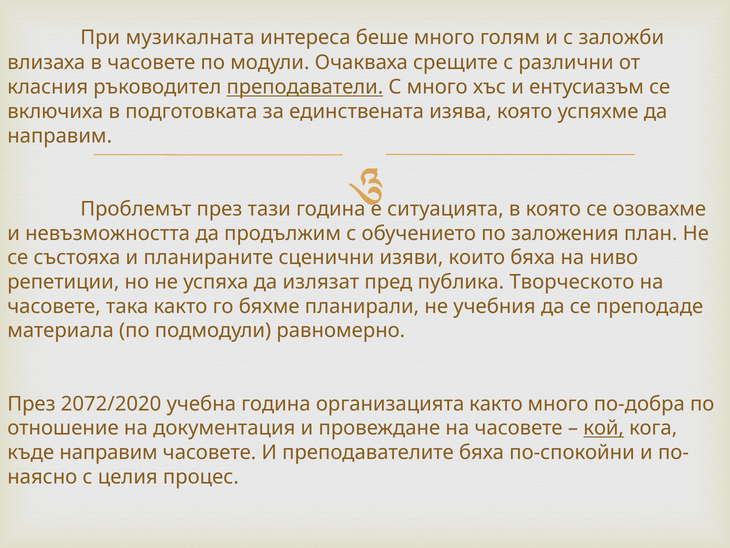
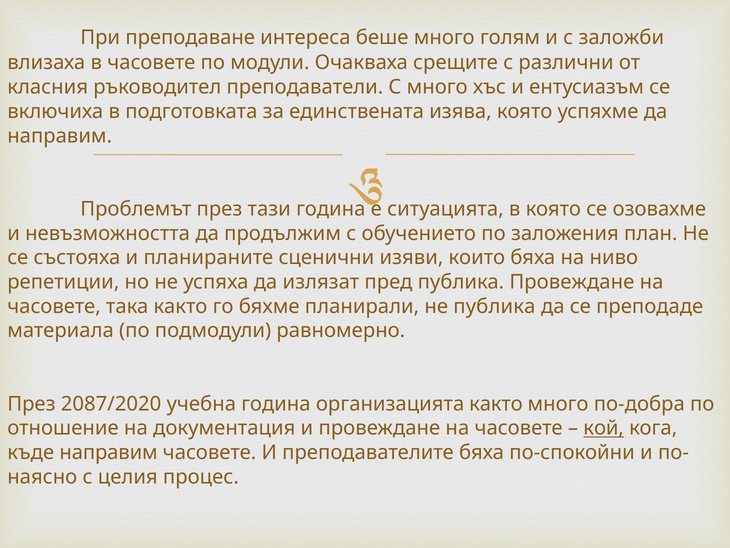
музикалната: музикалната -> преподаване (190, 38)
преподаватели underline: present -> none (305, 87)
публика Творческото: Творческото -> Провеждане (572, 282)
не учебния: учебния -> публика (494, 306)
2072/2020: 2072/2020 -> 2087/2020 (111, 404)
